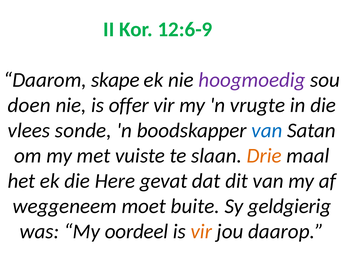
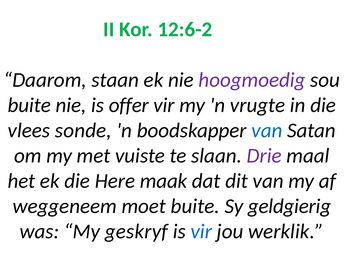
12:6-9: 12:6-9 -> 12:6-2 (185, 29)
skape: skape -> staan (115, 80)
doen: doen -> buite (29, 105)
Drie colour: orange -> purple (264, 156)
gevat: gevat -> maak (164, 181)
oordeel: oordeel -> geskryf (136, 232)
vir colour: orange -> blue (201, 232)
daarop: daarop -> werklik (286, 232)
